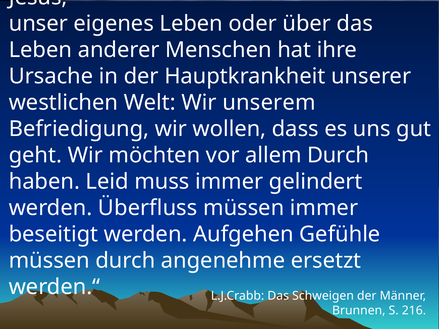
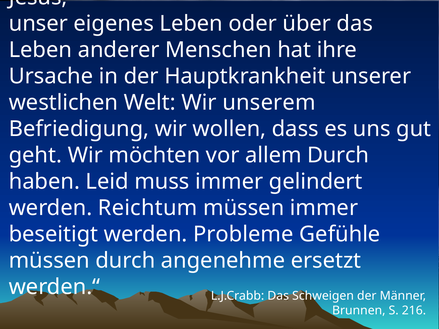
Überfluss: Überfluss -> Reichtum (148, 208)
Aufgehen: Aufgehen -> Probleme (243, 234)
